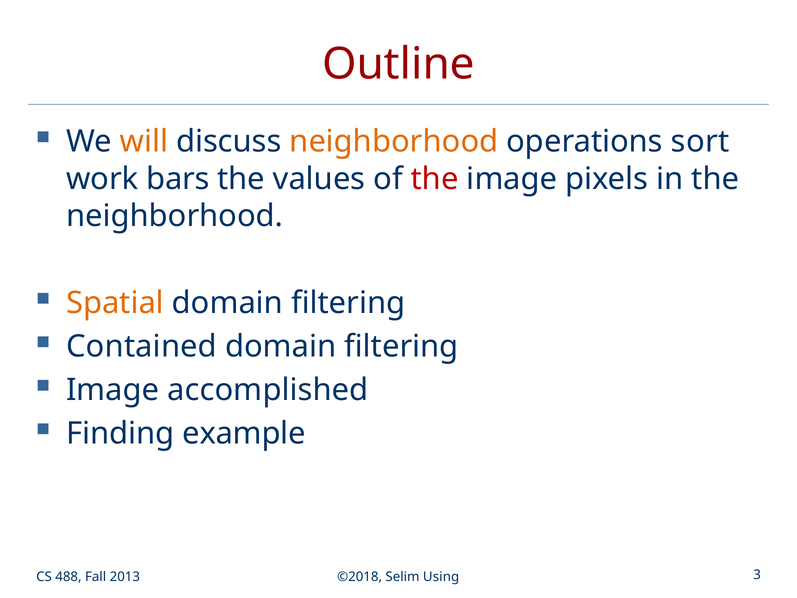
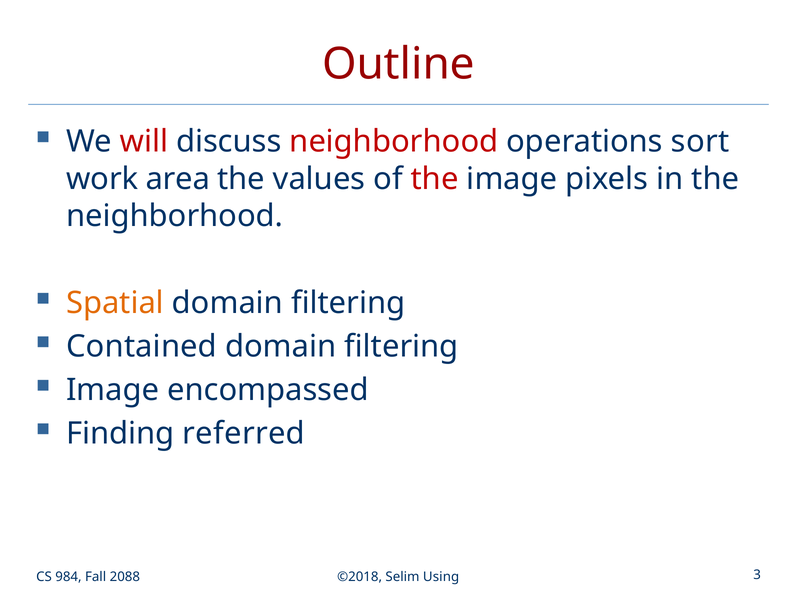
will colour: orange -> red (144, 142)
neighborhood colour: orange -> red (394, 142)
bars: bars -> area (178, 179)
accomplished: accomplished -> encompassed (268, 390)
example: example -> referred (244, 433)
488: 488 -> 984 (68, 577)
2013: 2013 -> 2088 (125, 577)
